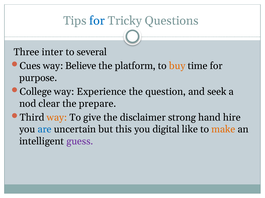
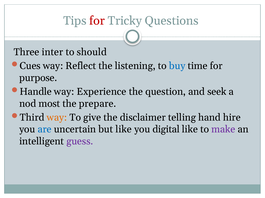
for colour: blue -> red (97, 21)
several: several -> should (92, 52)
Believe: Believe -> Reflect (81, 66)
platform: platform -> listening (135, 66)
buy colour: orange -> blue (177, 66)
College: College -> Handle (36, 92)
clear: clear -> most (49, 104)
strong: strong -> telling (182, 118)
but this: this -> like (124, 130)
make colour: orange -> purple (223, 130)
